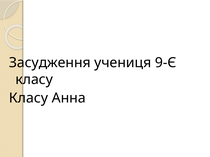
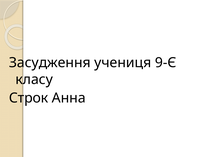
Класу: Класу -> Строк (29, 98)
